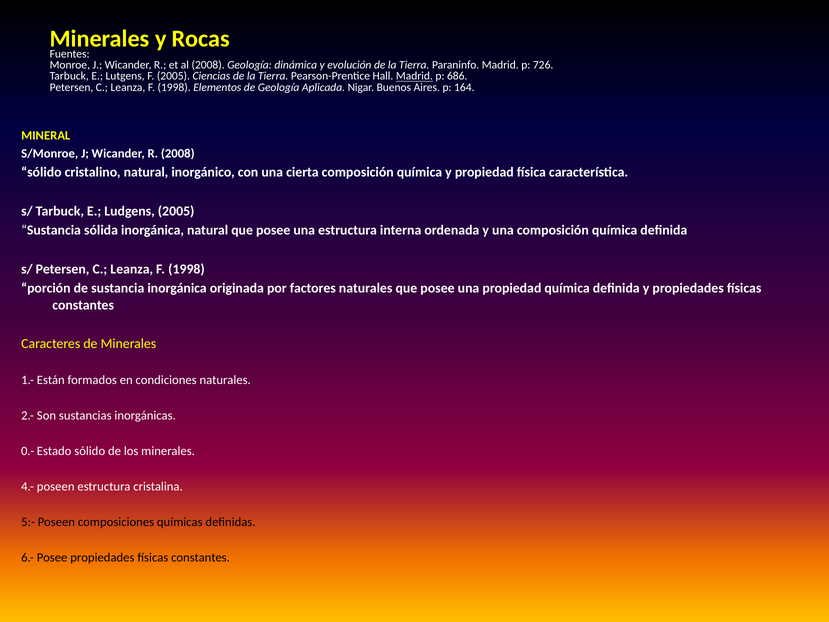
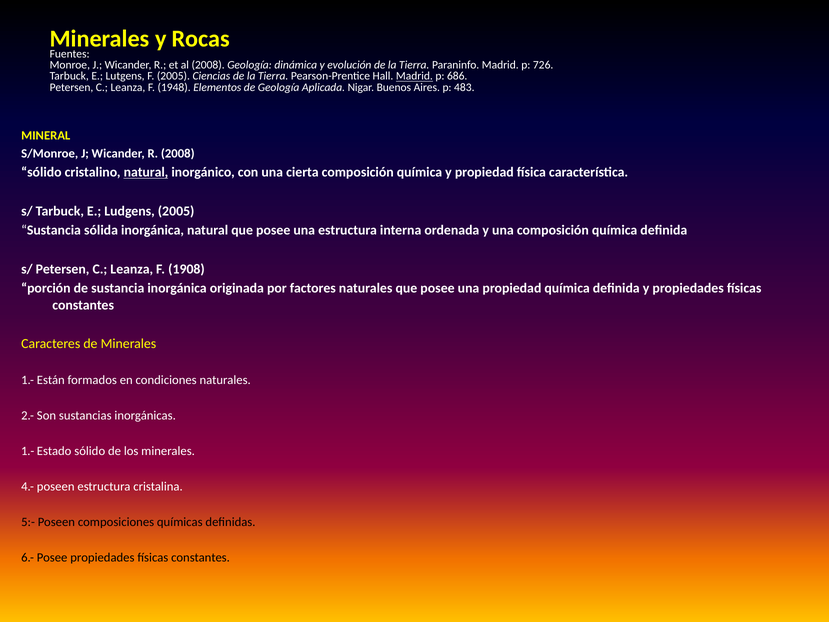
1998: 1998 -> 1948 (174, 87)
164: 164 -> 483 (464, 87)
natural underline: none -> present (146, 172)
1998: 1998 -> 1908 (187, 269)
0.-: 0.- -> 1.- (28, 451)
